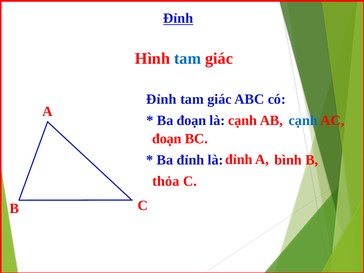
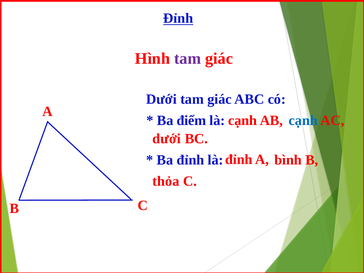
tam colour: blue -> purple (188, 59)
Đỉnh: Đỉnh -> Dưới (161, 99)
Ba đoạn: đoạn -> điểm (191, 120)
đoạn: đoạn -> dưới (167, 139)
